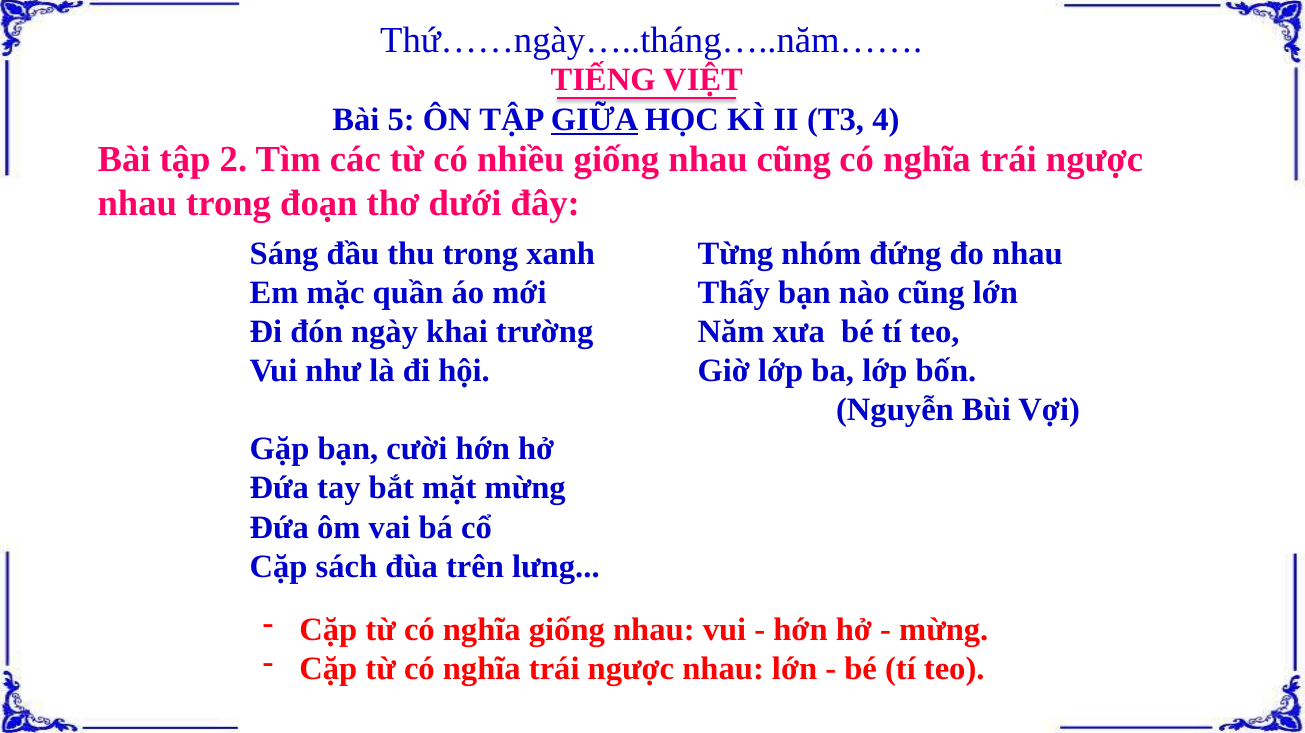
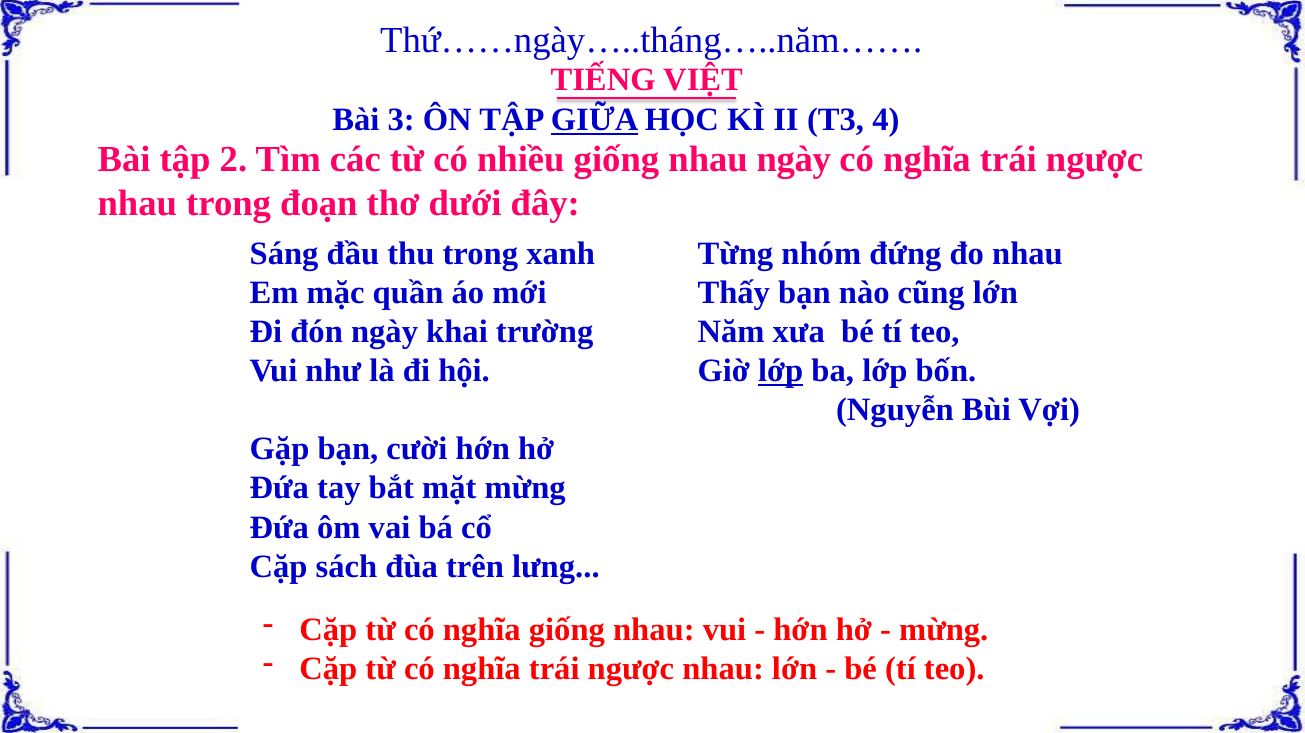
5: 5 -> 3 (401, 120)
nhau cũng: cũng -> ngày (794, 160)
lớp underline: none -> present (781, 371)
